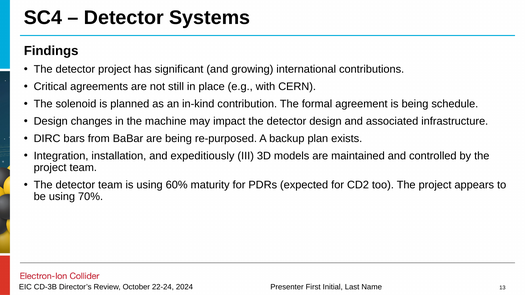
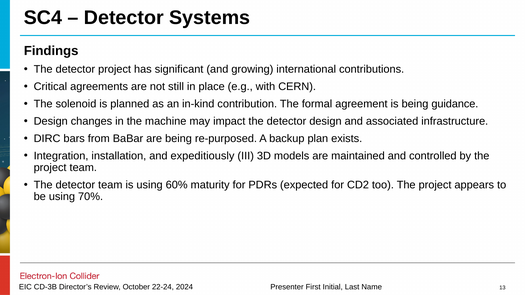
schedule: schedule -> guidance (455, 104)
